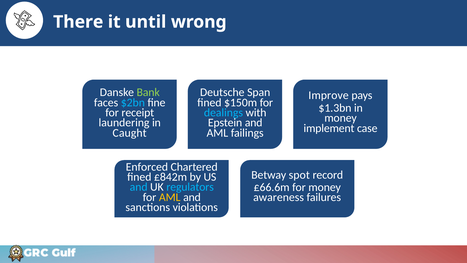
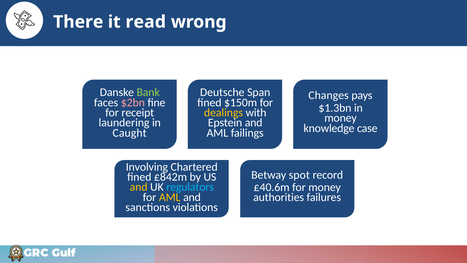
until: until -> read (146, 22)
Improve: Improve -> Changes (329, 95)
$2bn colour: light blue -> pink (133, 102)
dealings colour: light blue -> yellow (223, 112)
implement: implement -> knowledge (329, 128)
Enforced: Enforced -> Involving (147, 167)
and colour: light blue -> yellow (139, 187)
£66.6m: £66.6m -> £40.6m (272, 187)
awareness: awareness -> authorities (279, 197)
